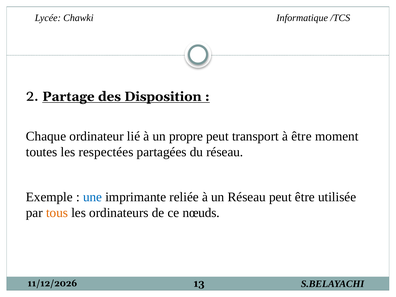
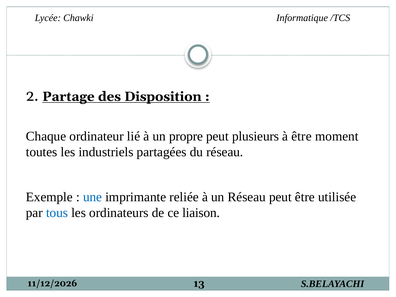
transport: transport -> plusieurs (255, 136)
respectées: respectées -> industriels (106, 152)
tous colour: orange -> blue (57, 213)
nœuds: nœuds -> liaison (201, 213)
